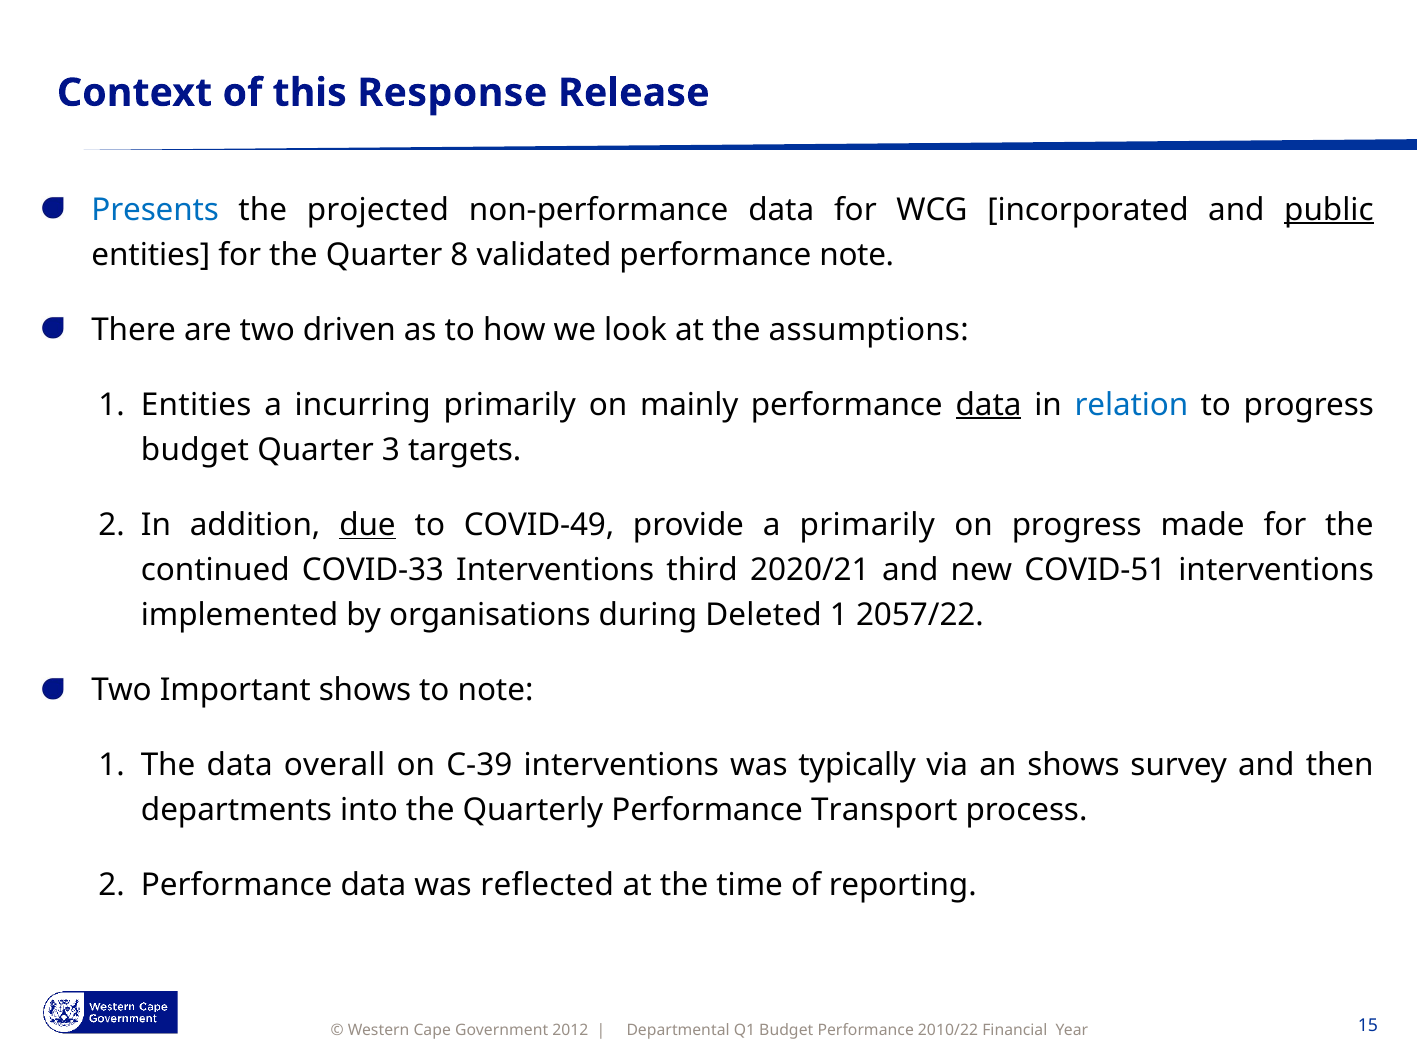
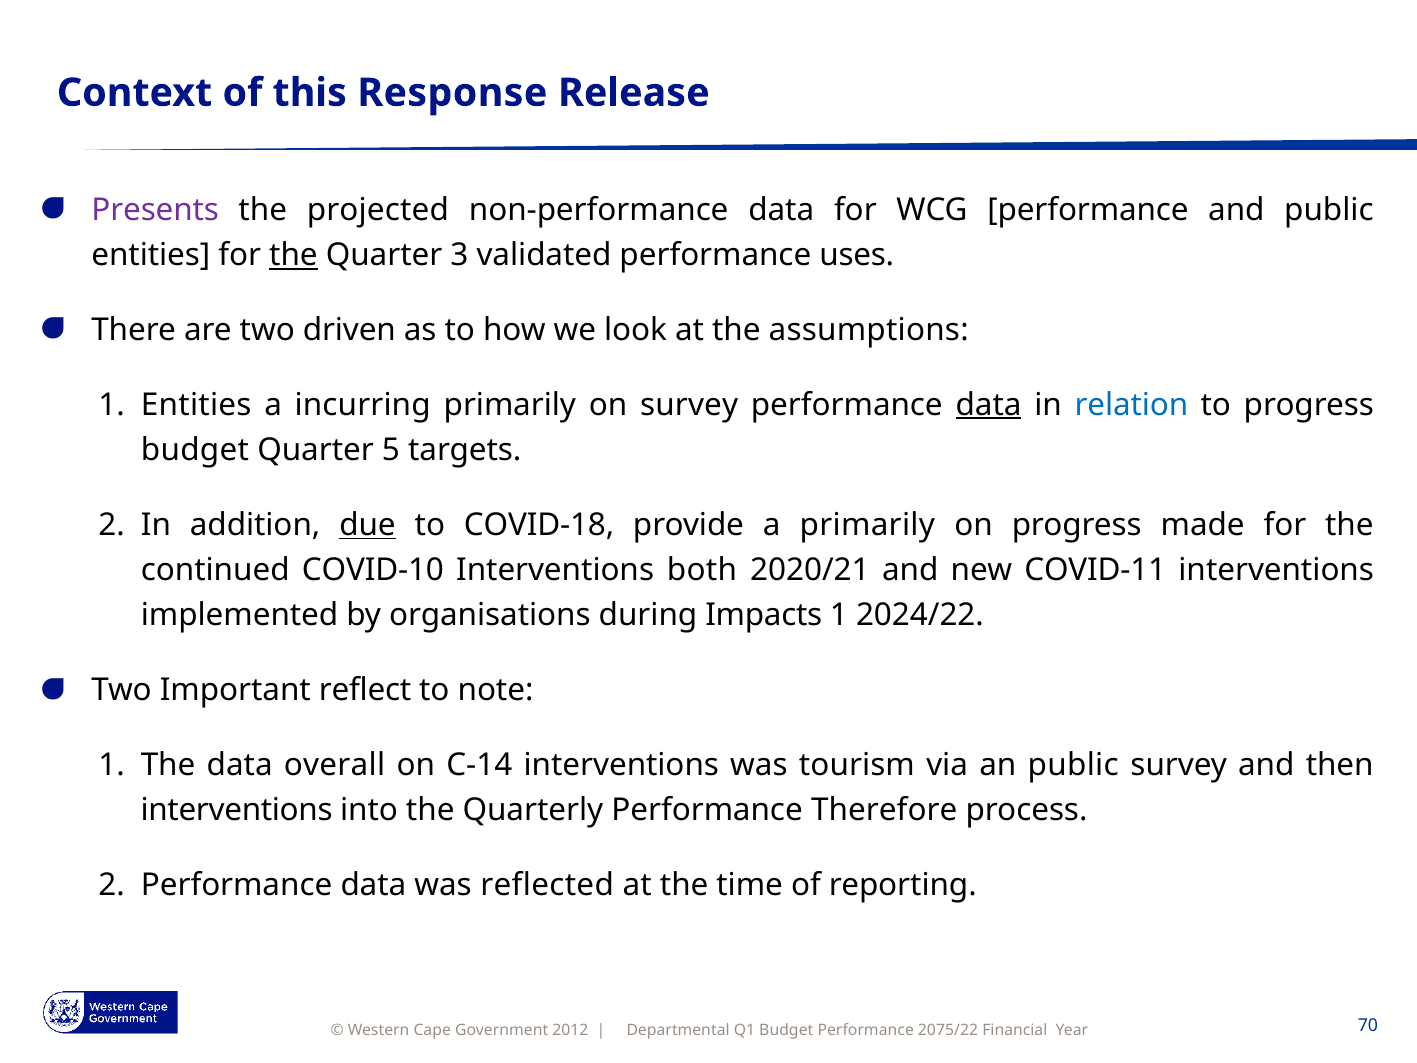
Presents colour: blue -> purple (155, 210)
WCG incorporated: incorporated -> performance (1088, 210)
public underline: present -> none (1329, 210)
the underline: none -> present (293, 255)
8: 8 -> 3 (459, 255)
performance note: note -> uses (857, 255)
on mainly: mainly -> survey (689, 405)
3: 3 -> 5 (391, 450)
COVID-49: COVID-49 -> COVID-18 (539, 525)
COVID-33: COVID-33 -> COVID-10 (373, 570)
third: third -> both (702, 570)
COVID-51: COVID-51 -> COVID-11 (1095, 570)
Deleted: Deleted -> Impacts (764, 615)
2057/22: 2057/22 -> 2024/22 (920, 615)
Important shows: shows -> reflect (365, 690)
C-39: C-39 -> C-14 (479, 765)
typically: typically -> tourism (857, 765)
an shows: shows -> public (1073, 765)
departments: departments -> interventions (237, 810)
Transport: Transport -> Therefore (884, 810)
2010/22: 2010/22 -> 2075/22 (948, 1030)
15: 15 -> 70 (1368, 1026)
